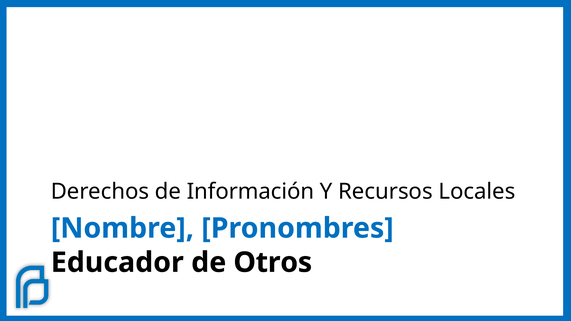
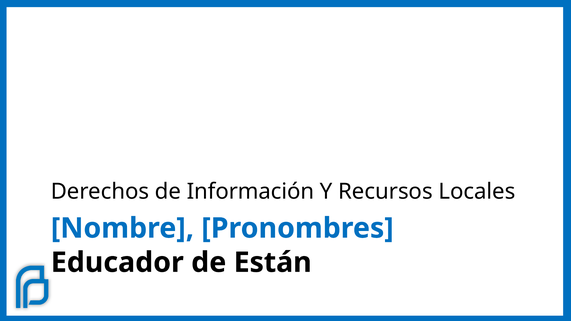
Otros: Otros -> Están (273, 263)
